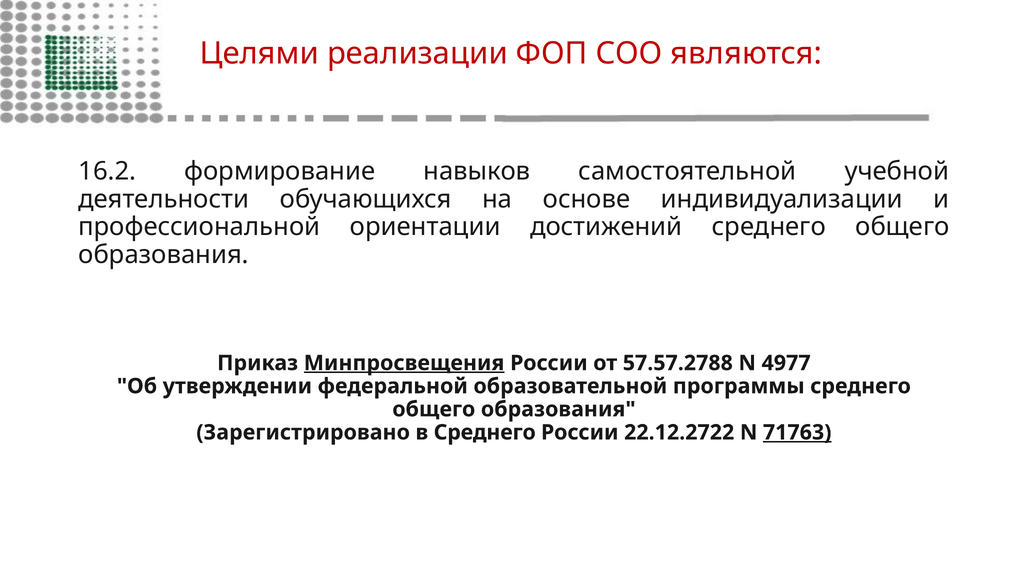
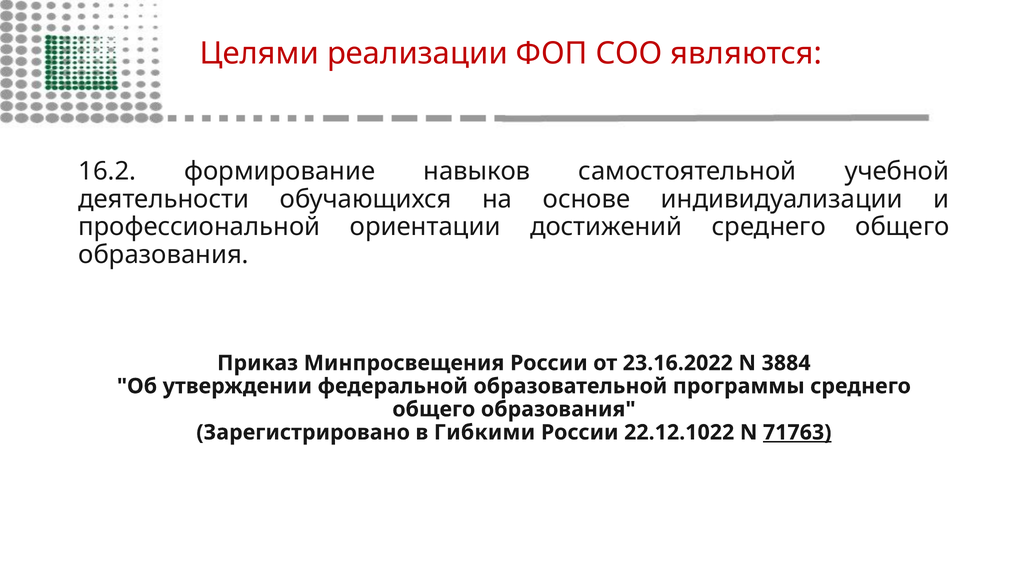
Минпросвещения underline: present -> none (404, 363)
57.57.2788: 57.57.2788 -> 23.16.2022 (678, 363)
4977: 4977 -> 3884 (786, 363)
в Среднего: Среднего -> Гибкими (485, 433)
22.12.2722: 22.12.2722 -> 22.12.1022 (679, 433)
